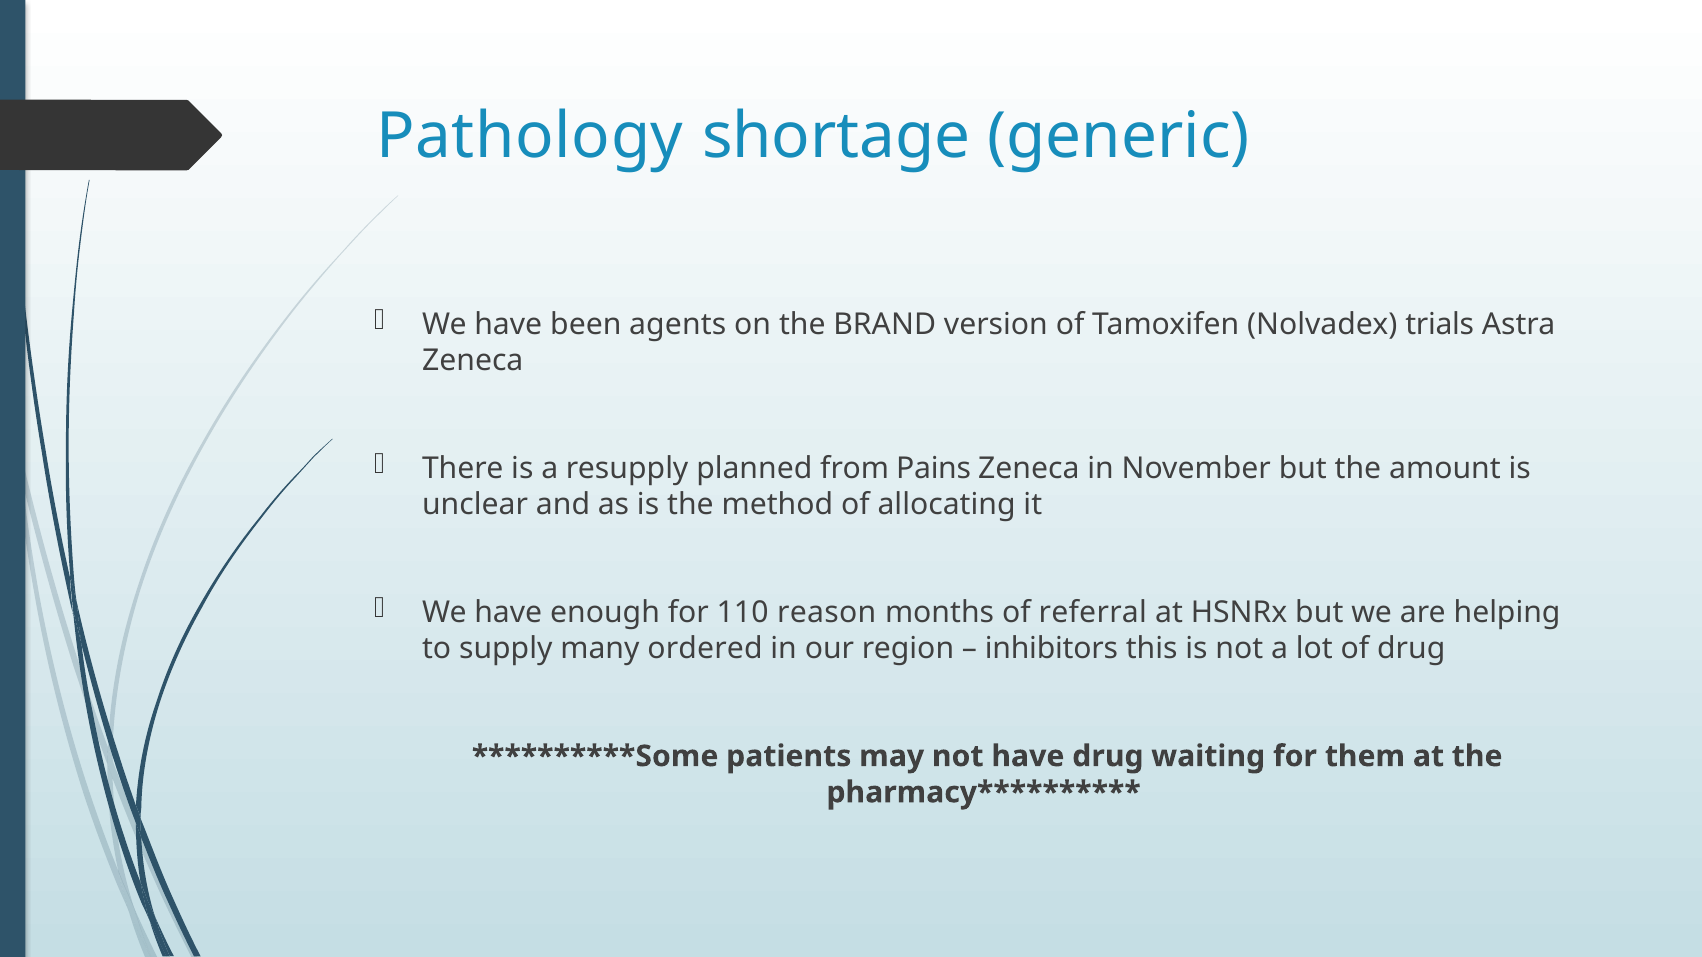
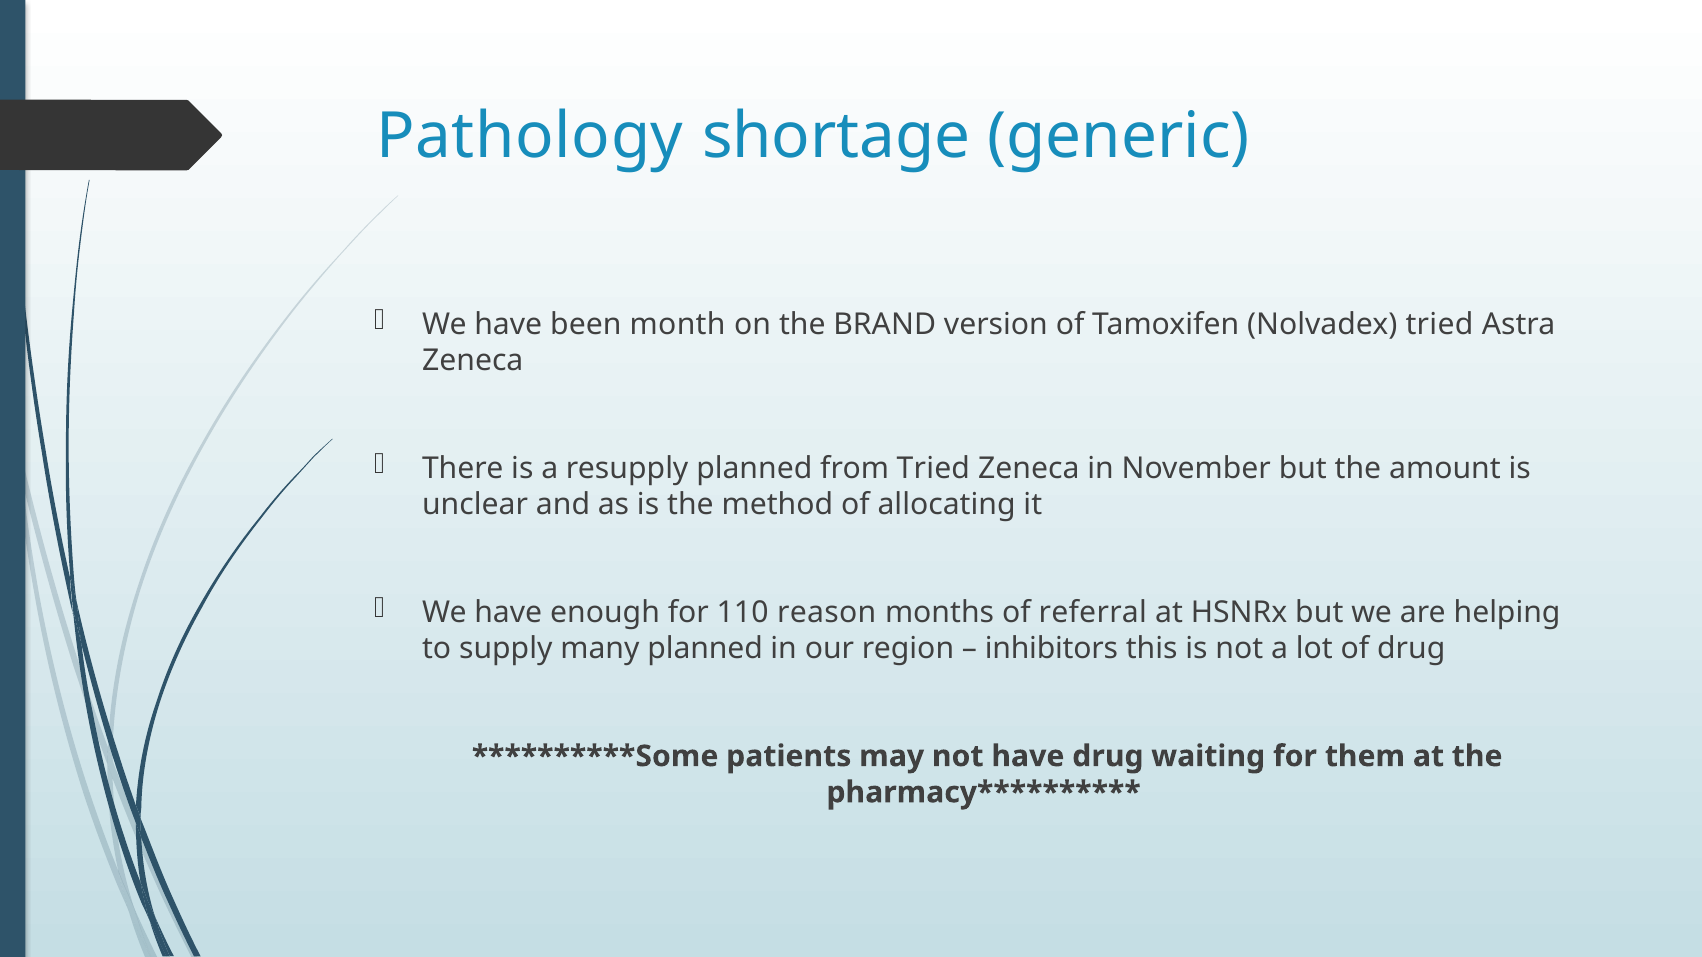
agents: agents -> month (678, 324)
Nolvadex trials: trials -> tried (1439, 324)
from Pains: Pains -> Tried (933, 468)
many ordered: ordered -> planned (705, 649)
